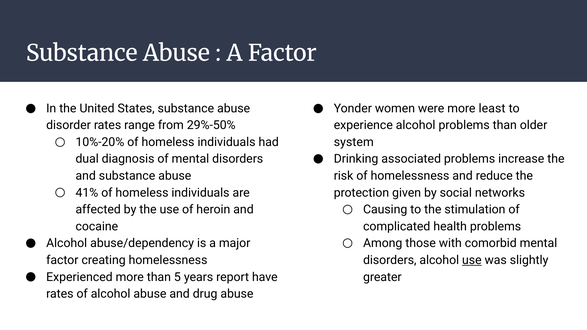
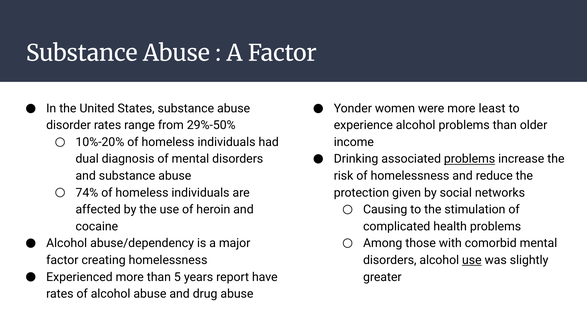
system: system -> income (354, 142)
problems underline: none -> present (470, 159)
41%: 41% -> 74% (87, 193)
